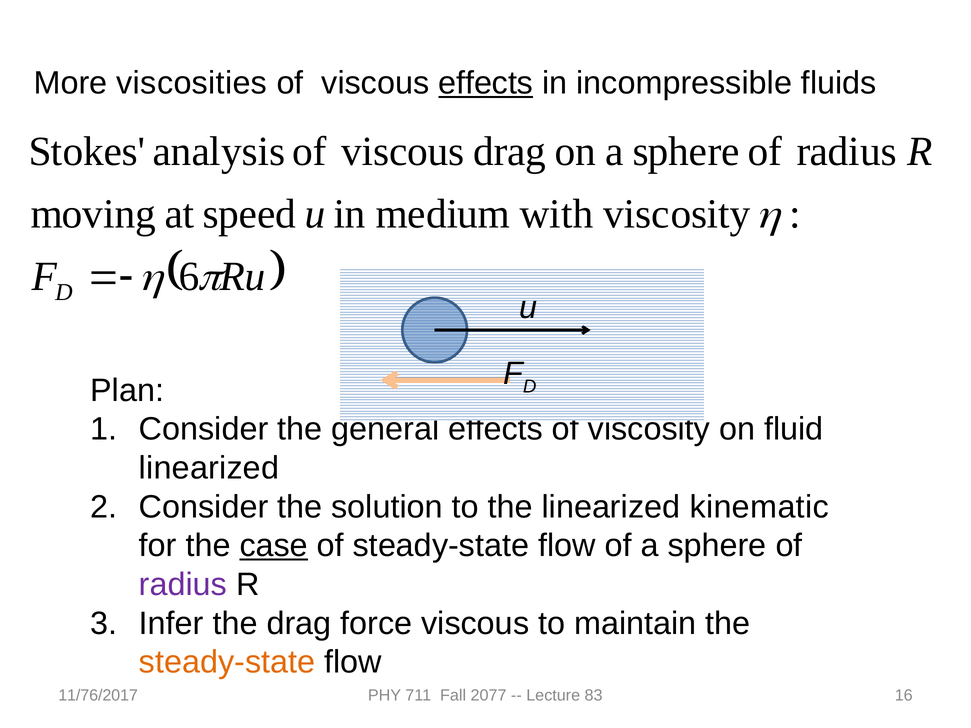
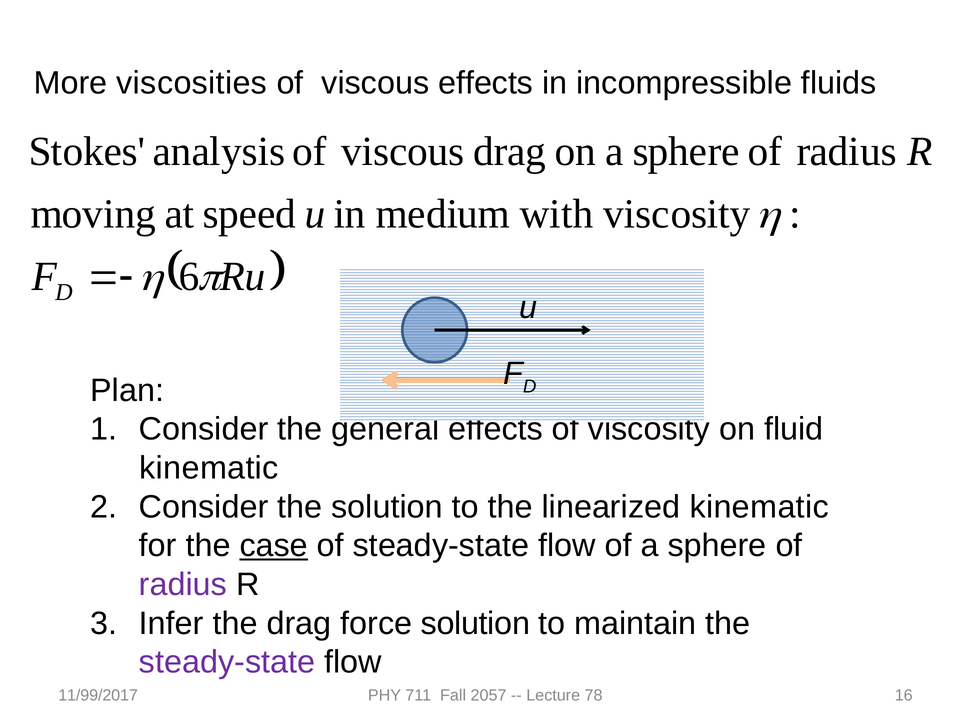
effects underline: present -> none (486, 83)
linearized: linearized -> kinematic (209, 468)
force viscous: viscous -> solution (475, 624)
steady-state colour: orange -> purple (227, 662)
11/76/2017: 11/76/2017 -> 11/99/2017 (98, 695)
2077: 2077 -> 2057 (489, 695)
83: 83 -> 78 (594, 695)
